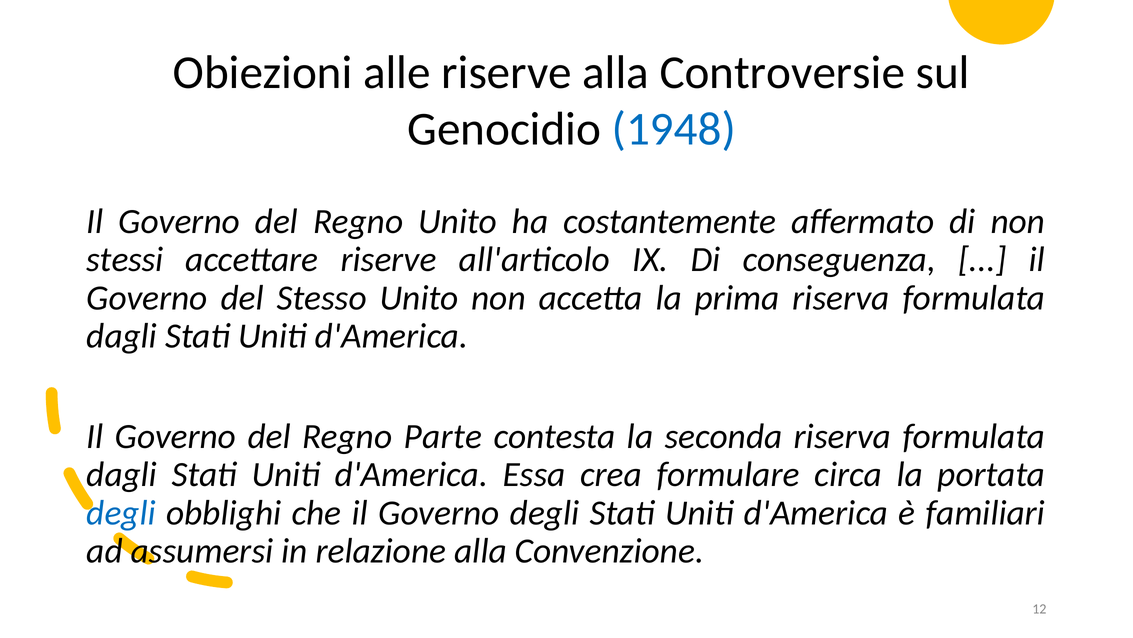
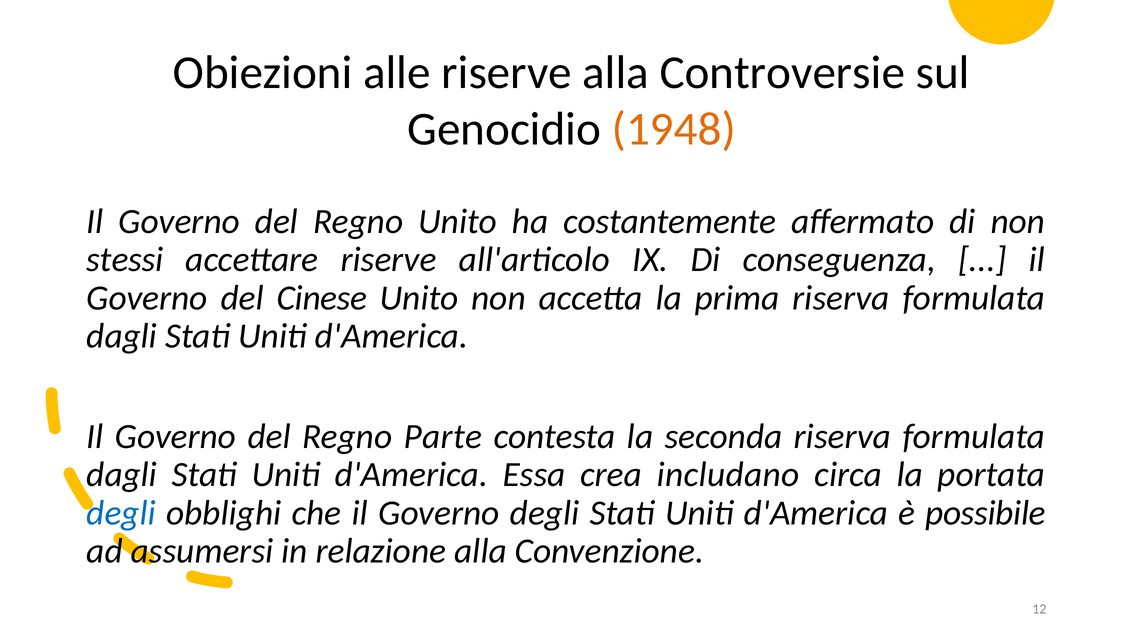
1948 colour: blue -> orange (674, 129)
Stesso: Stesso -> Cinese (322, 298)
formulare: formulare -> includano (728, 474)
familiari: familiari -> possibile (985, 512)
